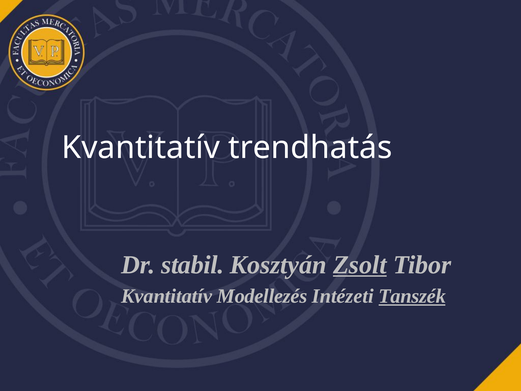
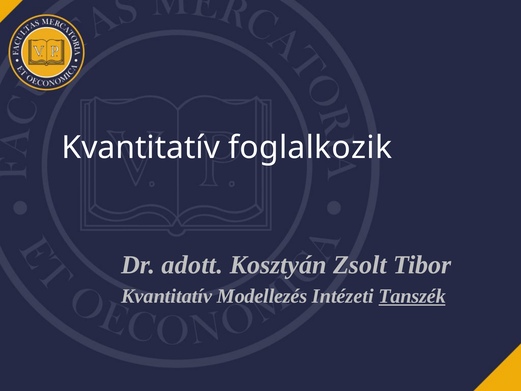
trendhatás: trendhatás -> foglalkozik (310, 148)
stabil: stabil -> adott (192, 265)
Zsolt underline: present -> none (360, 265)
